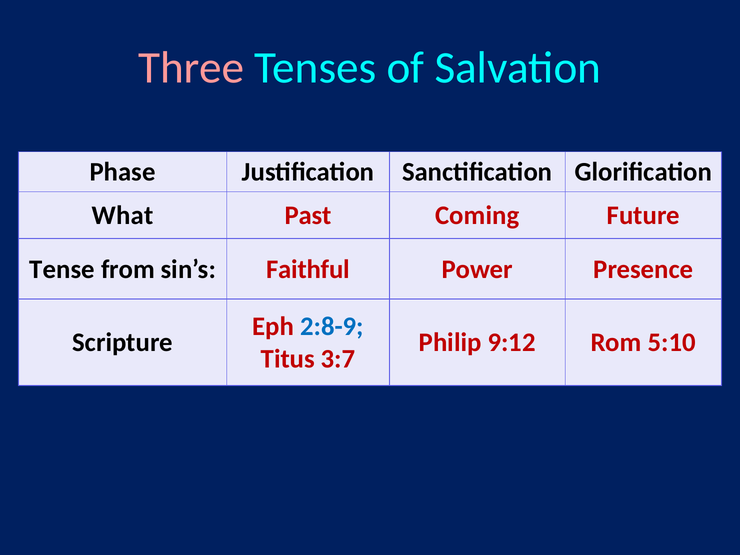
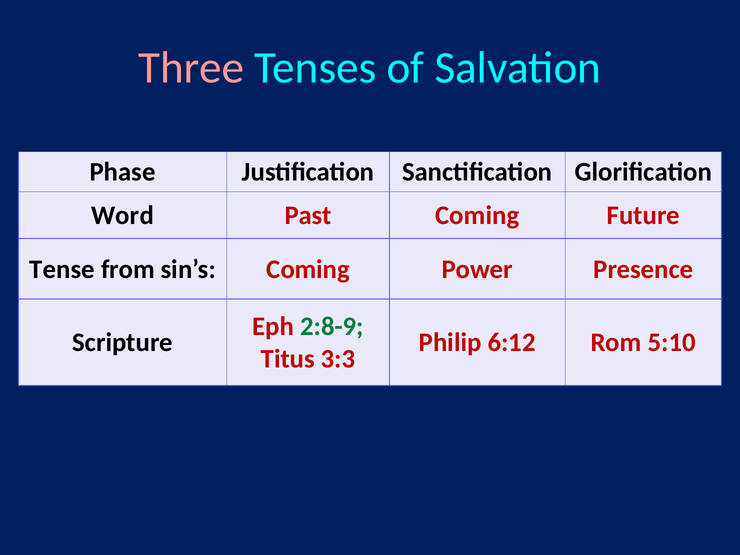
What: What -> Word (123, 216)
sin’s Faithful: Faithful -> Coming (308, 269)
2:8-9 colour: blue -> green (332, 326)
9:12: 9:12 -> 6:12 (512, 343)
3:7: 3:7 -> 3:3 (338, 359)
